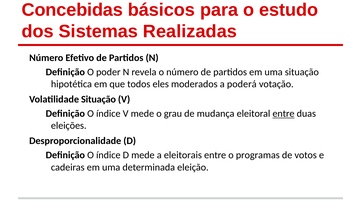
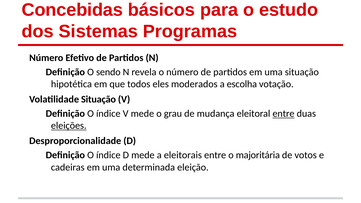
Realizadas: Realizadas -> Programas (190, 31)
poder: poder -> sendo (108, 72)
poderá: poderá -> escolha (242, 84)
eleições underline: none -> present (69, 126)
programas: programas -> majoritária (258, 155)
